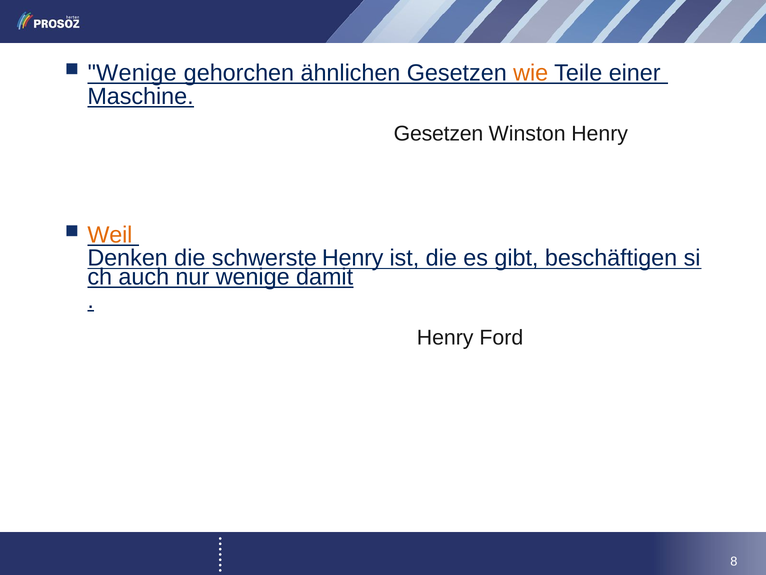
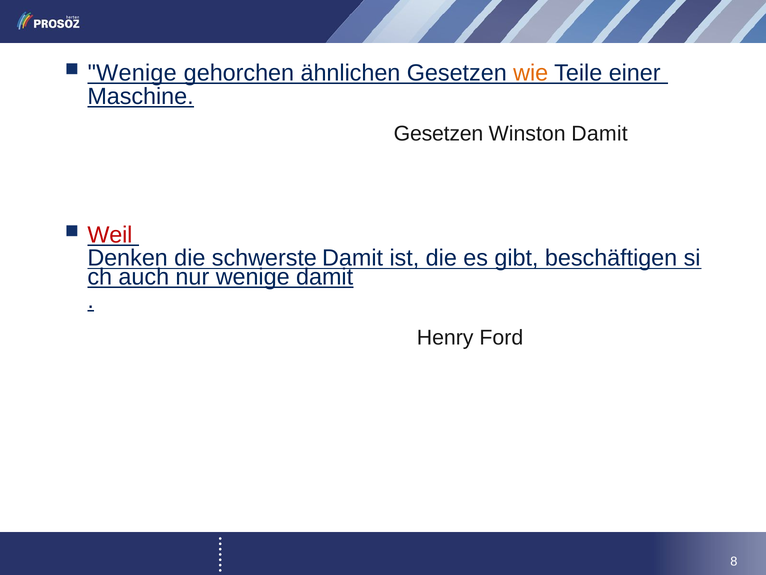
Winston Henry: Henry -> Damit (600, 134)
Weil colour: orange -> red (110, 235)
schwerste Henry: Henry -> Damit (353, 258)
